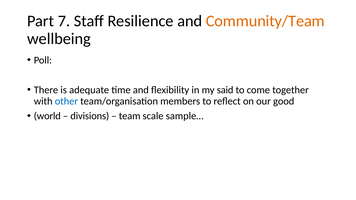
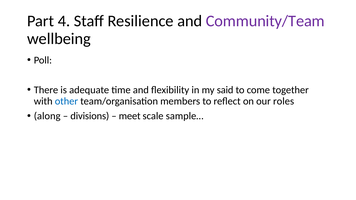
7: 7 -> 4 (64, 21)
Community/Team colour: orange -> purple (265, 21)
good: good -> roles (284, 101)
world: world -> along (47, 116)
team: team -> meet (130, 116)
